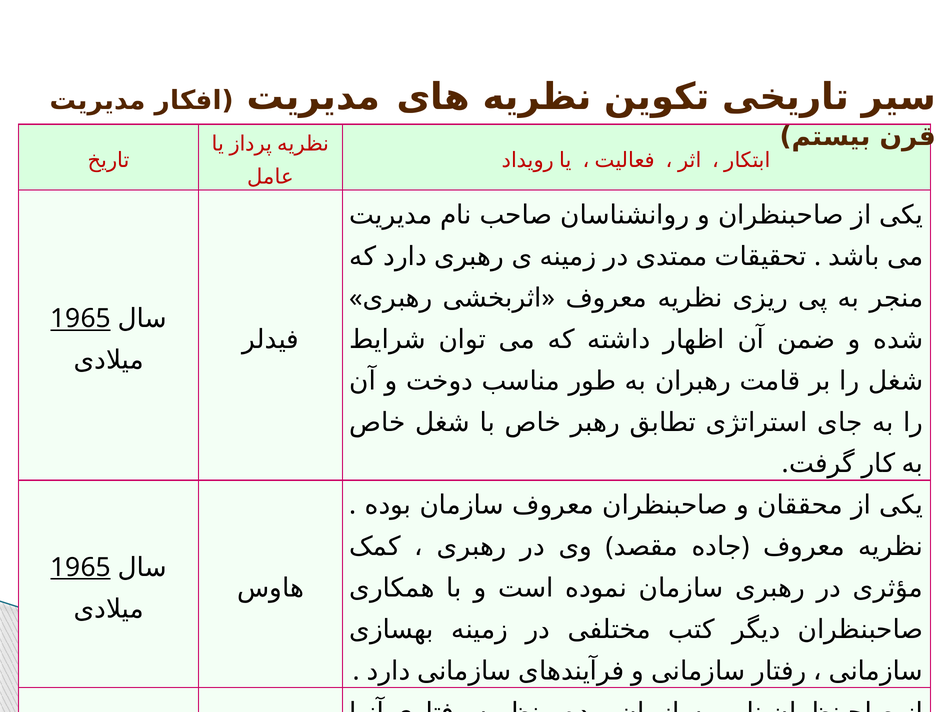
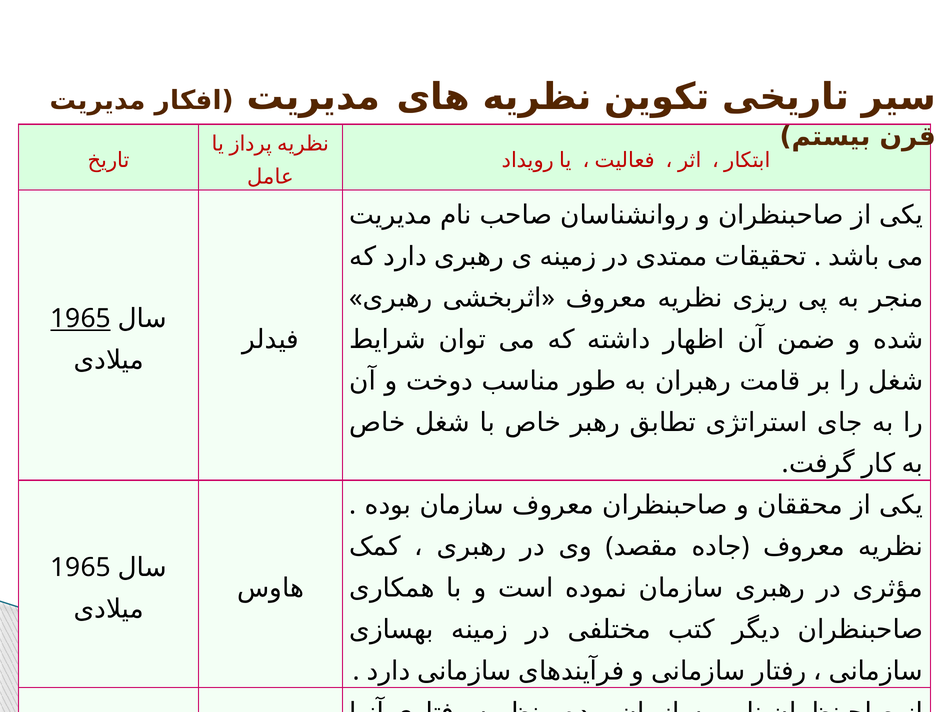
1965 underline: present -> none (81, 567)
